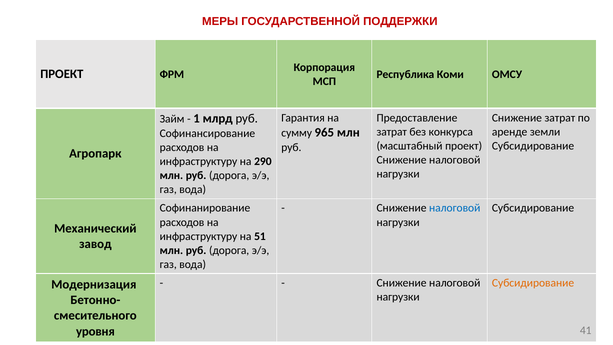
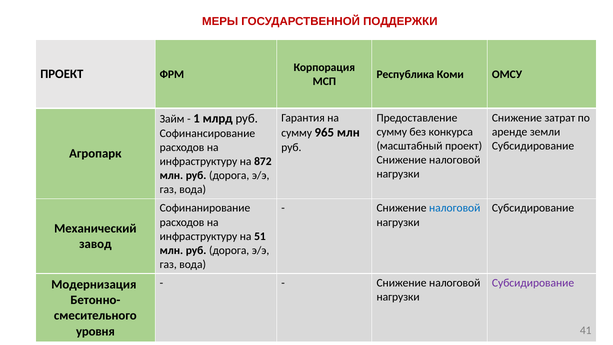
затрат: затрат -> сумму (392, 132)
290: 290 -> 872 (263, 161)
Субсидирование colour: orange -> purple (533, 283)
